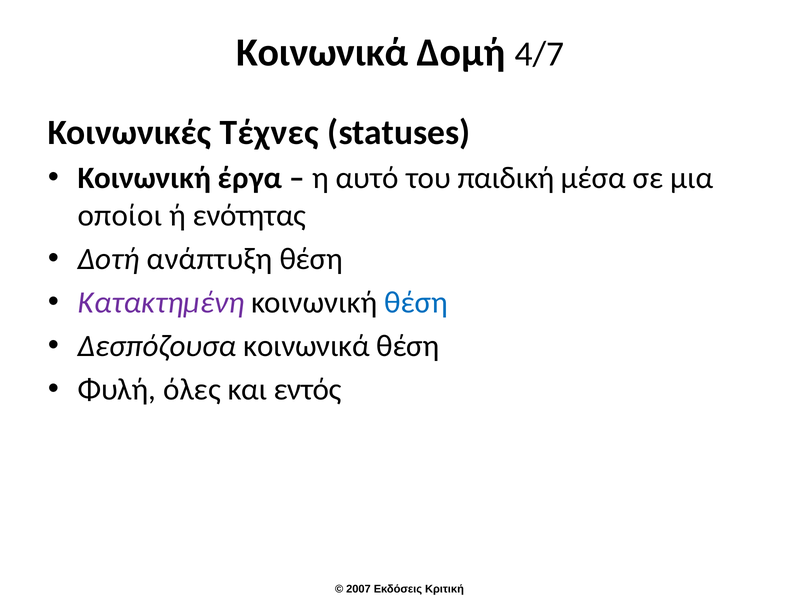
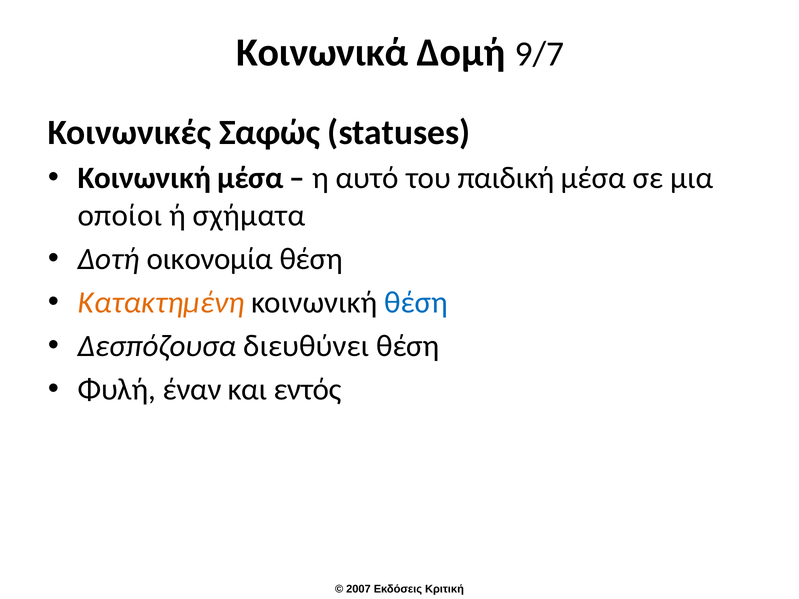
4/7: 4/7 -> 9/7 (540, 54)
Τέχνες: Τέχνες -> Σαφώς (269, 132)
Κοινωνική έργα: έργα -> μέσα (250, 178)
ενότητας: ενότητας -> σχήματα (249, 216)
ανάπτυξη: ανάπτυξη -> οικονομία (210, 259)
Κατακτημένη colour: purple -> orange (161, 303)
Δεσπόζουσα κοινωνικά: κοινωνικά -> διευθύνει (306, 346)
όλες: όλες -> έναν (192, 390)
